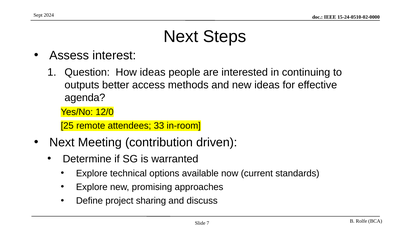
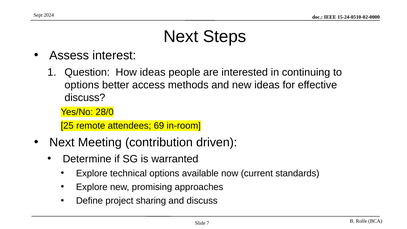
outputs: outputs -> options (82, 85)
agenda: agenda -> discuss (85, 98)
12/0: 12/0 -> 28/0 (105, 112)
33: 33 -> 69 (159, 126)
